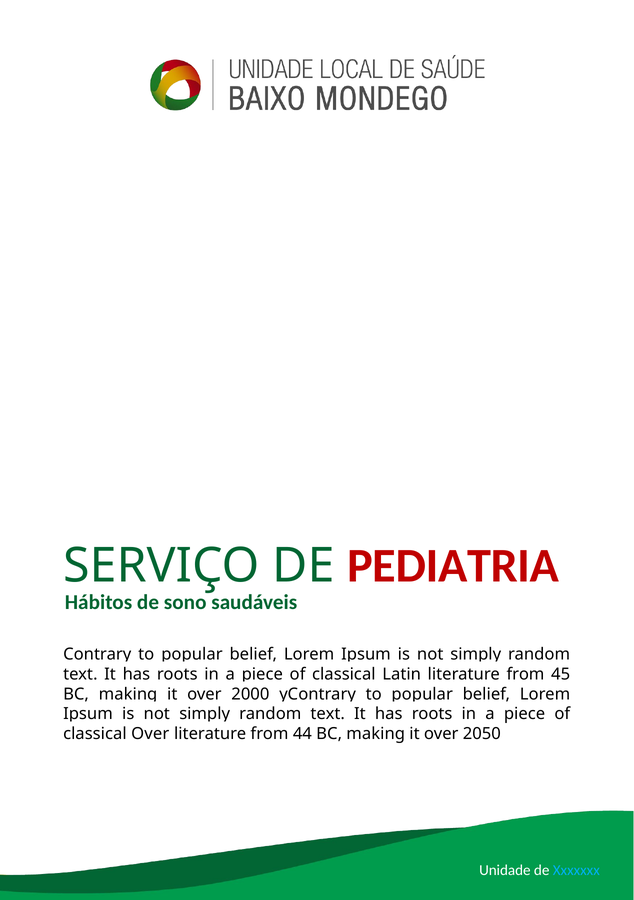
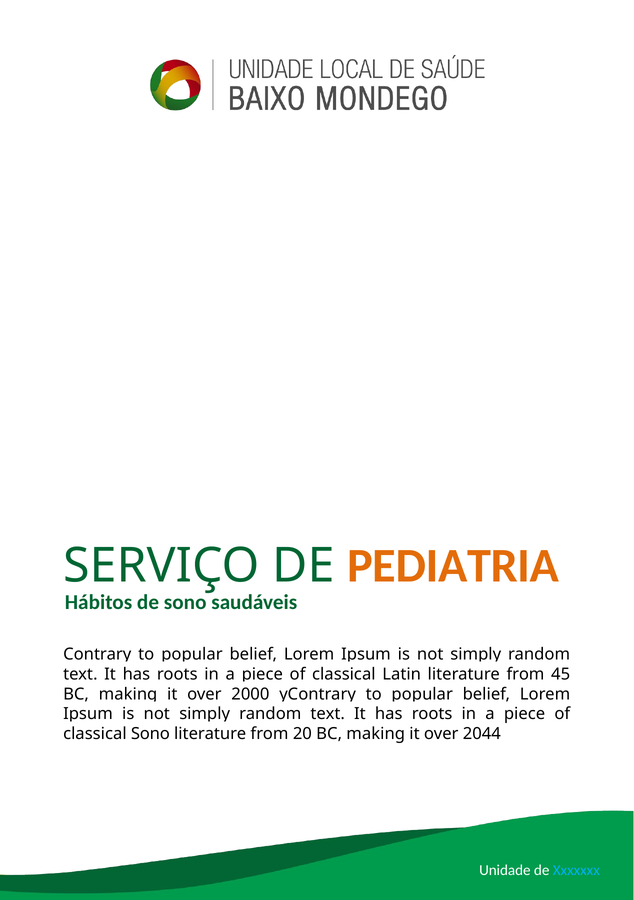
PEDIATRIA colour: red -> orange (453, 565)
classical Over: Over -> Sono (150, 734)
44: 44 -> 20 (302, 734)
2050: 2050 -> 2044 (482, 734)
